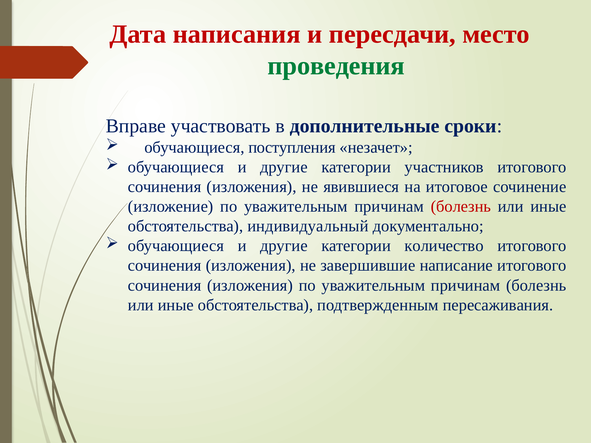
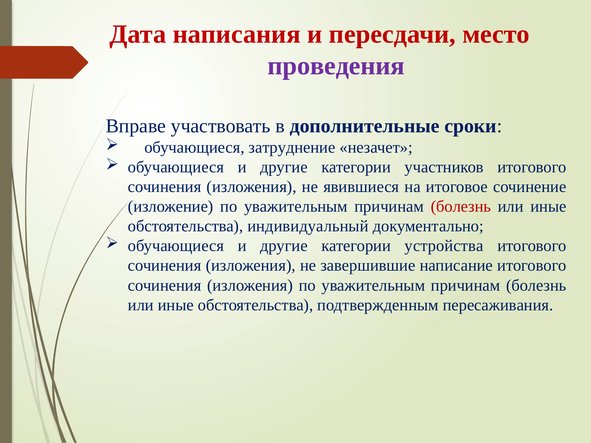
проведения colour: green -> purple (336, 66)
поступления: поступления -> затруднение (292, 147)
количество: количество -> устройства (444, 246)
